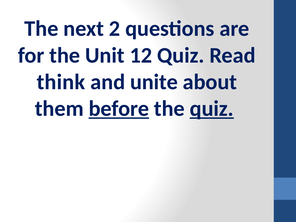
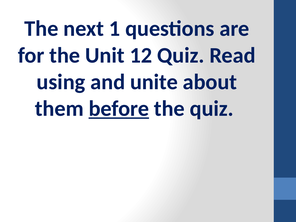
2: 2 -> 1 (115, 29)
think: think -> using (61, 82)
quiz underline: present -> none (212, 109)
